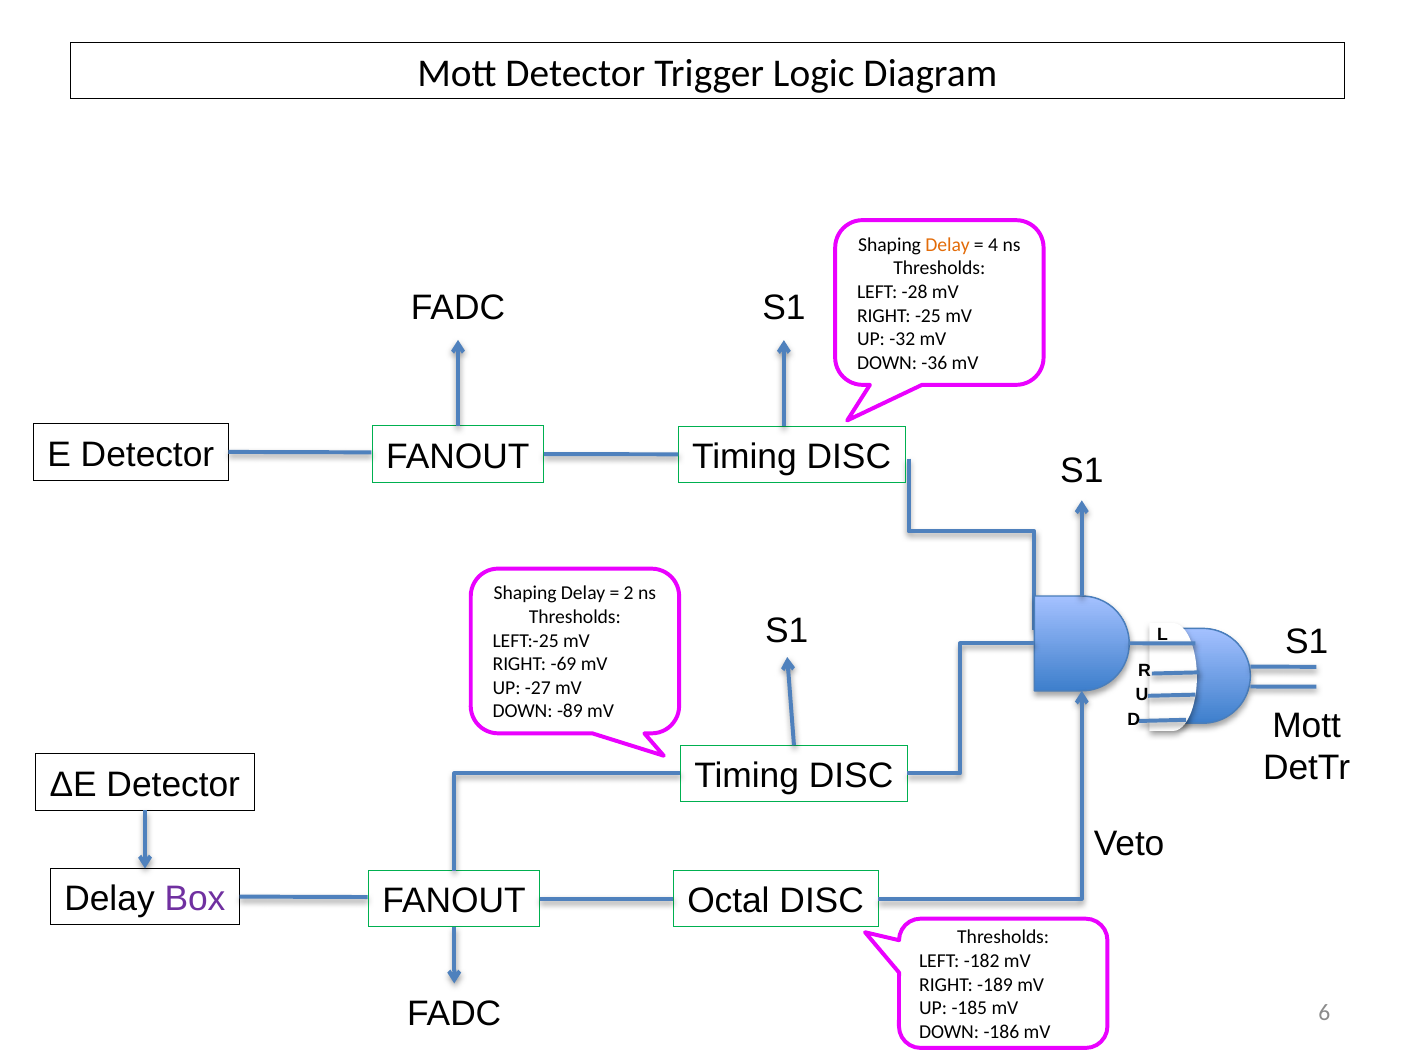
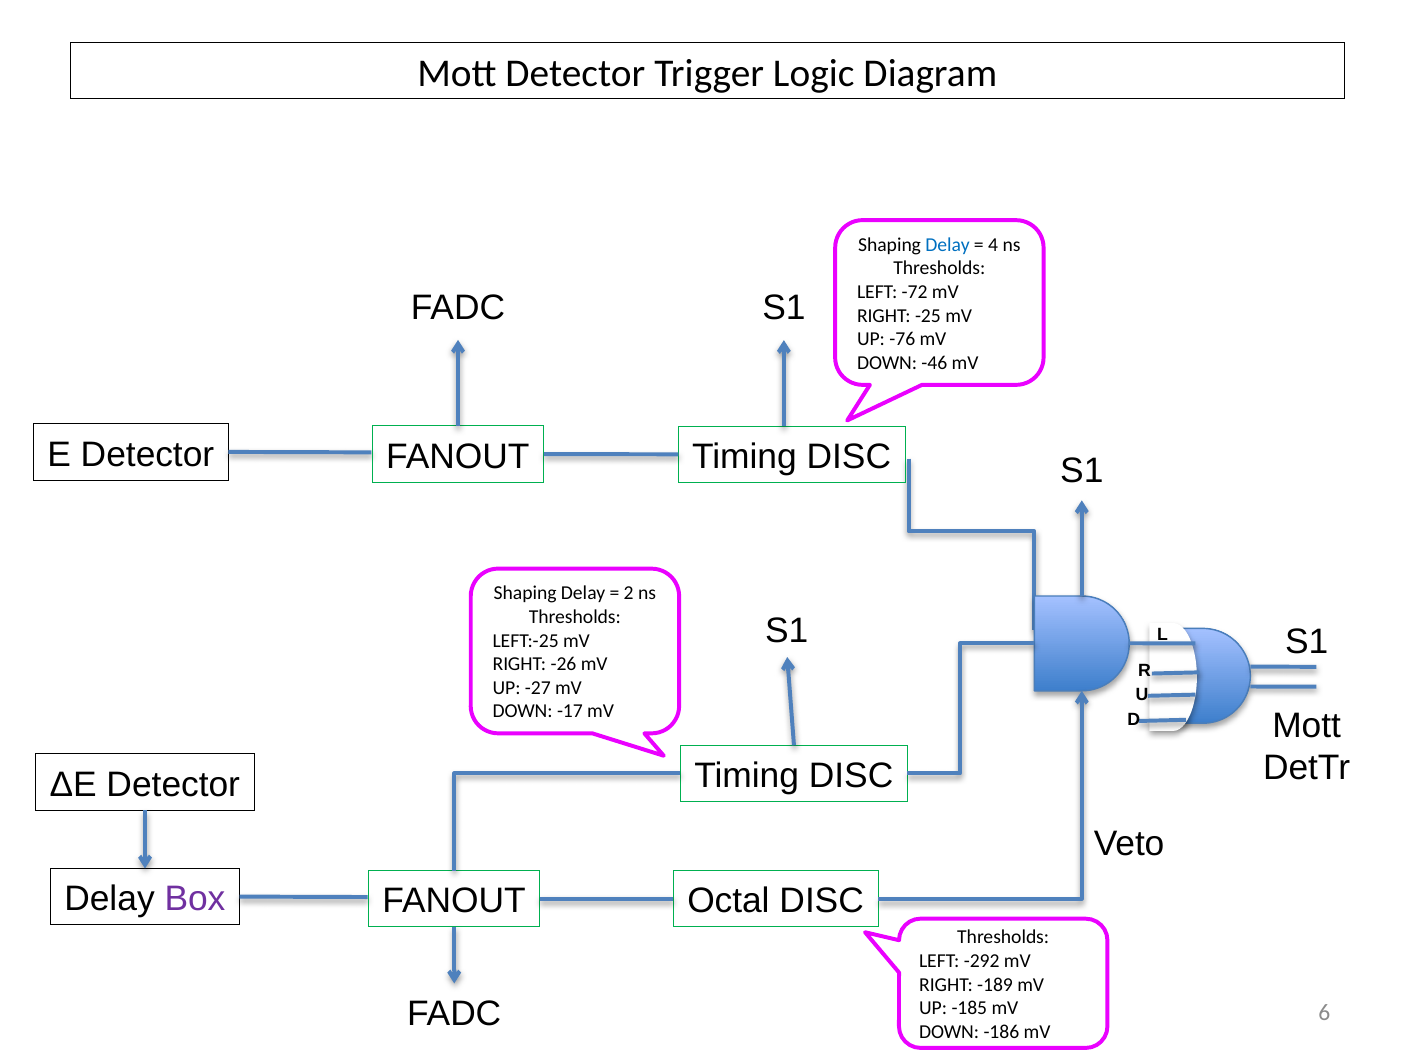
Delay colour: orange -> blue (948, 245)
-28: -28 -> -72 (915, 292)
-32: -32 -> -76 (902, 339)
-36: -36 -> -46 (934, 363)
-69: -69 -> -26 (564, 664)
-89: -89 -> -17 (570, 712)
-182: -182 -> -292 (982, 961)
